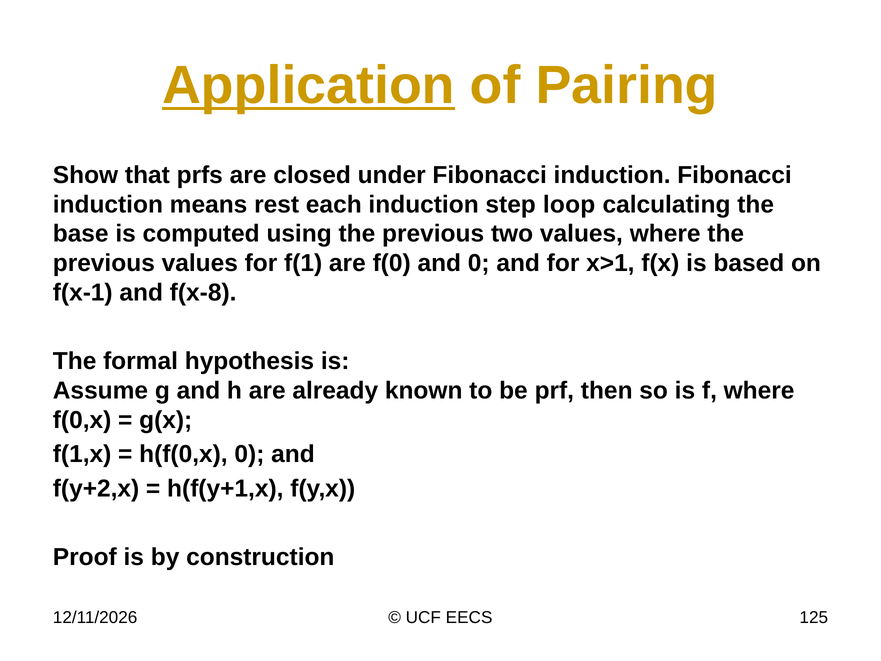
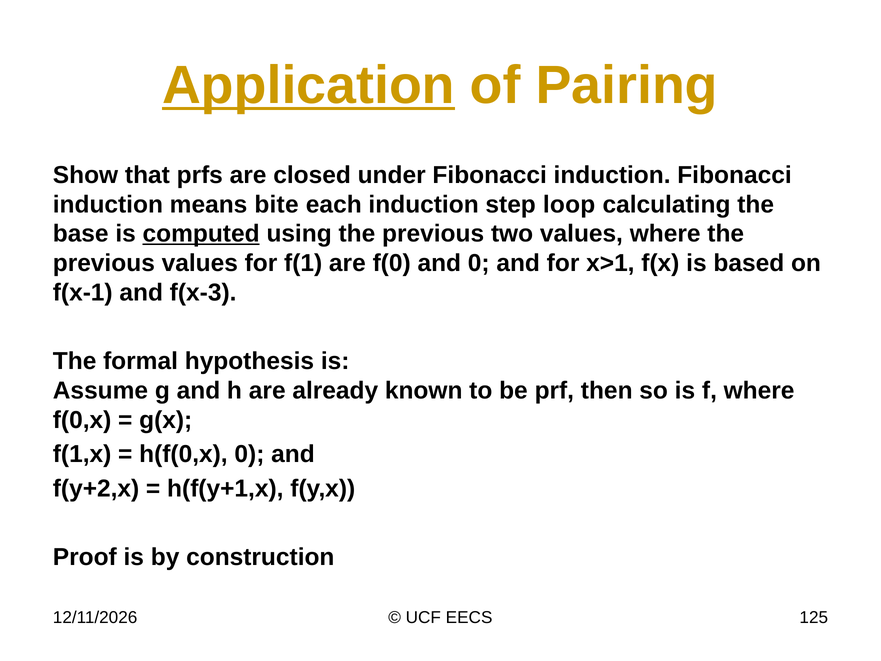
rest: rest -> bite (277, 204)
computed underline: none -> present (201, 234)
f(x-8: f(x-8 -> f(x-3 (203, 292)
